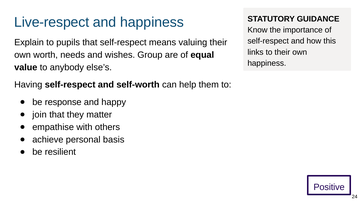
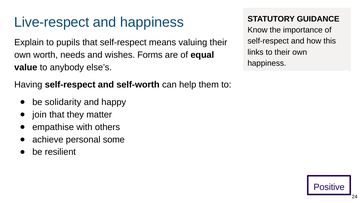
Group: Group -> Forms (150, 55)
response: response -> solidarity (63, 102)
basis: basis -> some (114, 140)
